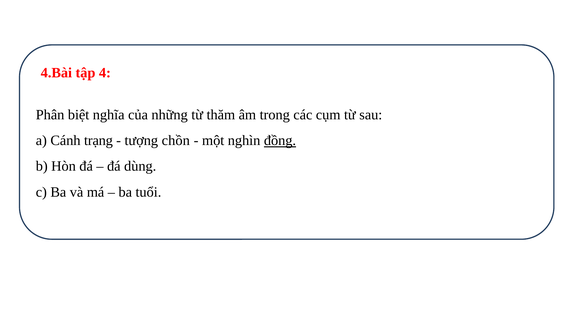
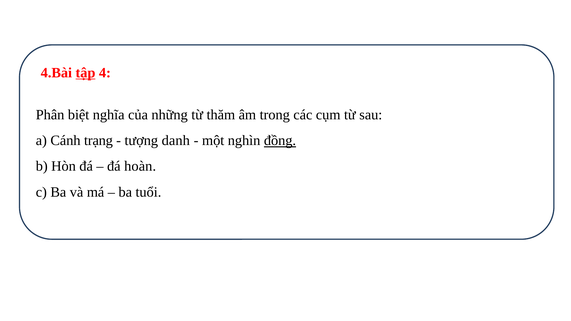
tập underline: none -> present (85, 73)
chồn: chồn -> danh (176, 141)
dùng: dùng -> hoàn (140, 166)
